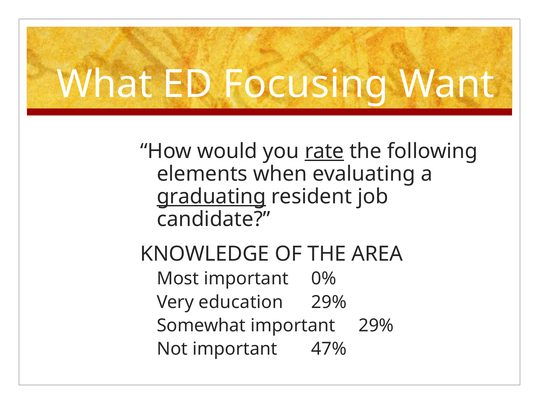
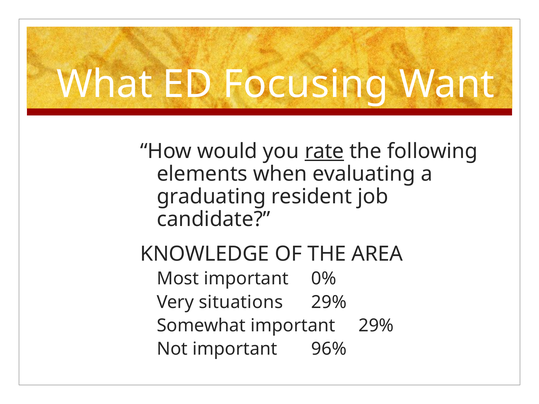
graduating underline: present -> none (211, 197)
education: education -> situations (241, 302)
47%: 47% -> 96% (329, 349)
